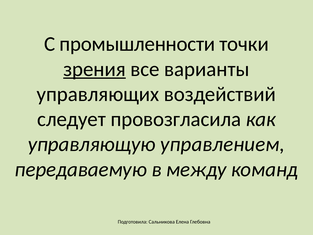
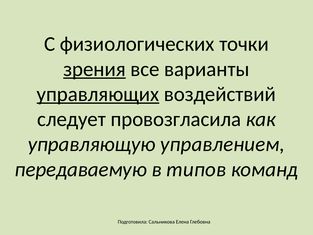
промышленности: промышленности -> физиологических (137, 44)
управляющих underline: none -> present (98, 94)
между: между -> типов (196, 169)
